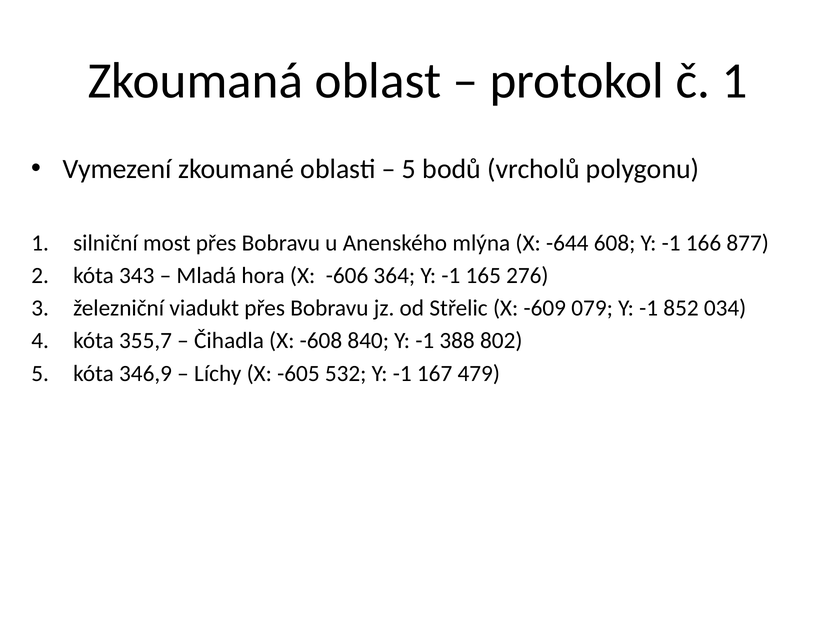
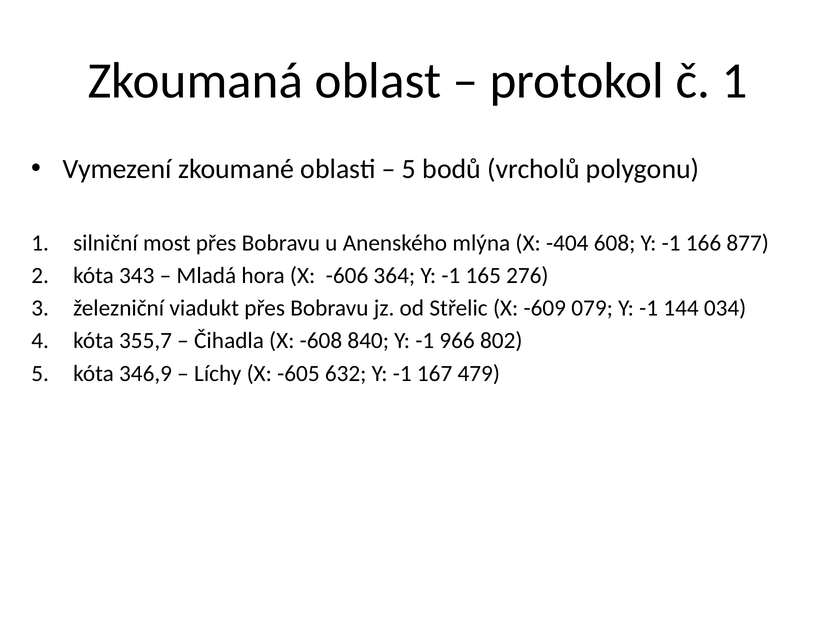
-644: -644 -> -404 (567, 243)
852: 852 -> 144 (681, 308)
388: 388 -> 966 (457, 341)
532: 532 -> 632 (346, 373)
